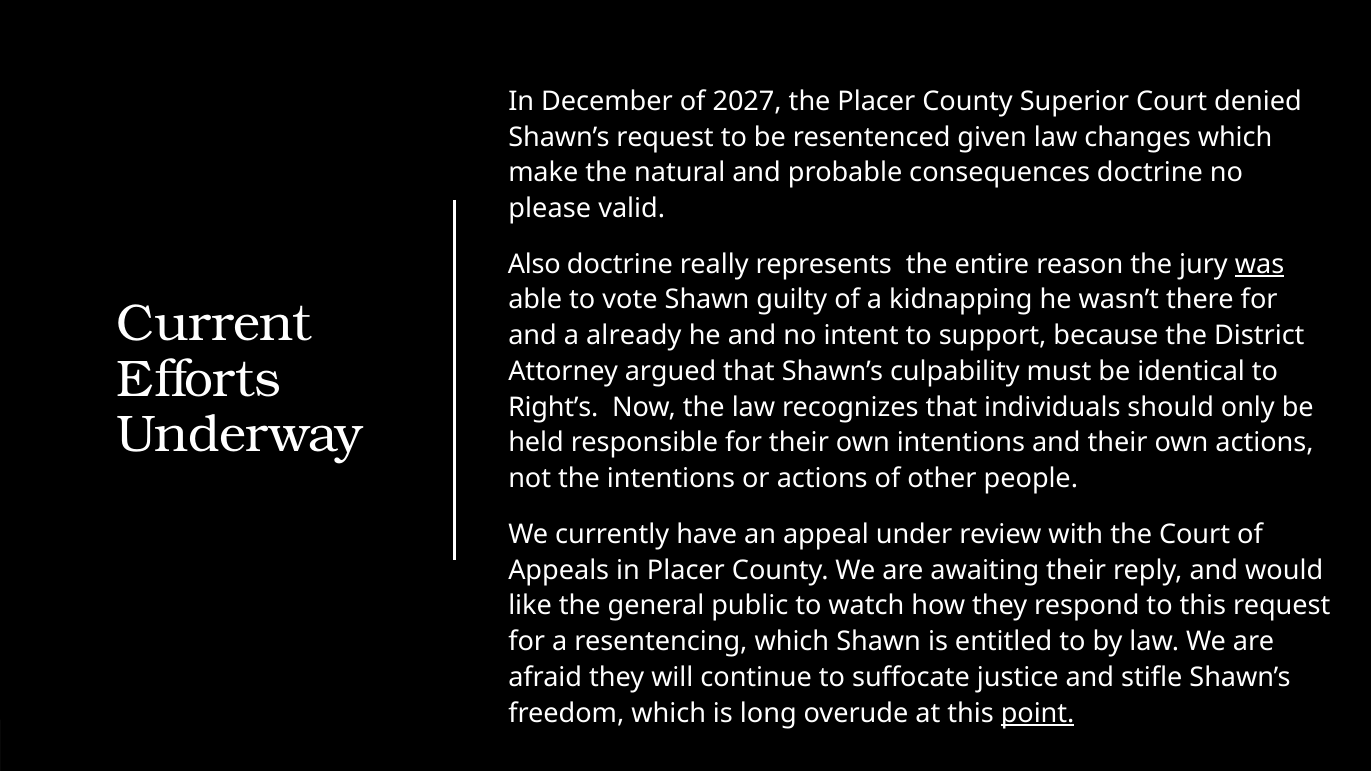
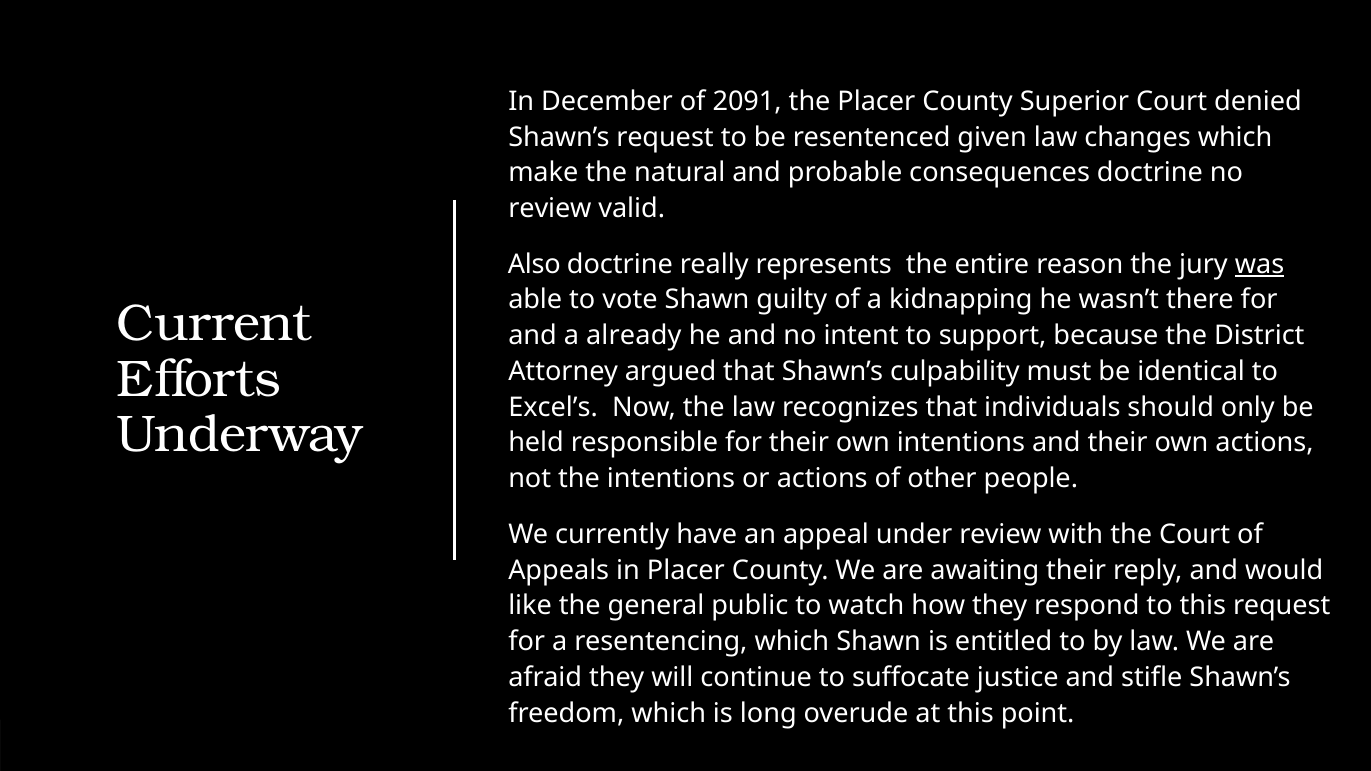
2027: 2027 -> 2091 (747, 101)
please: please -> review (550, 209)
Right’s: Right’s -> Excel’s (553, 407)
point underline: present -> none (1038, 713)
